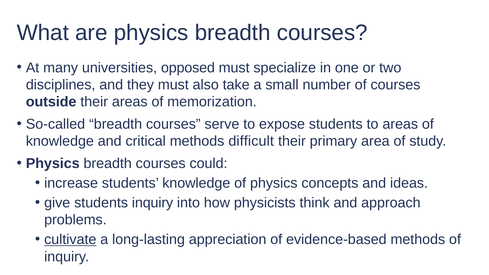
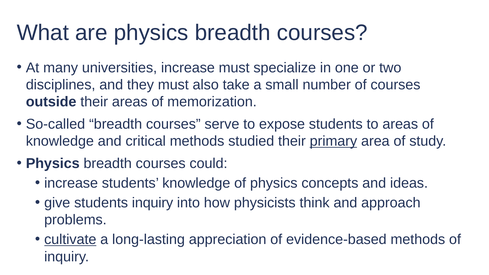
universities opposed: opposed -> increase (188, 68)
difficult: difficult -> studied (251, 141)
primary underline: none -> present (333, 141)
